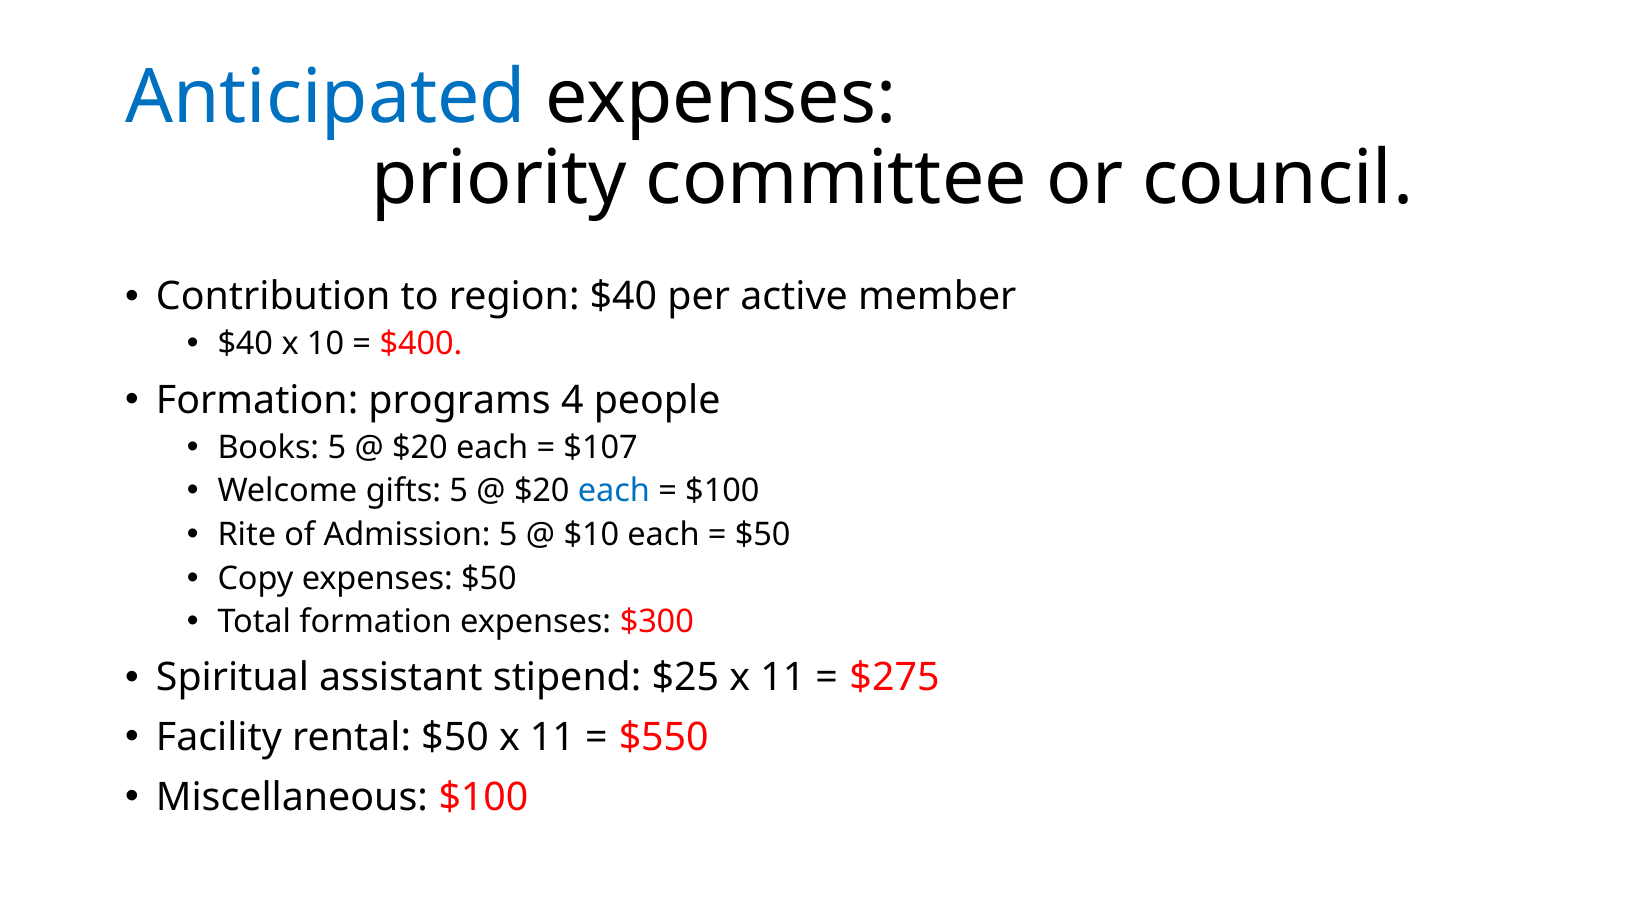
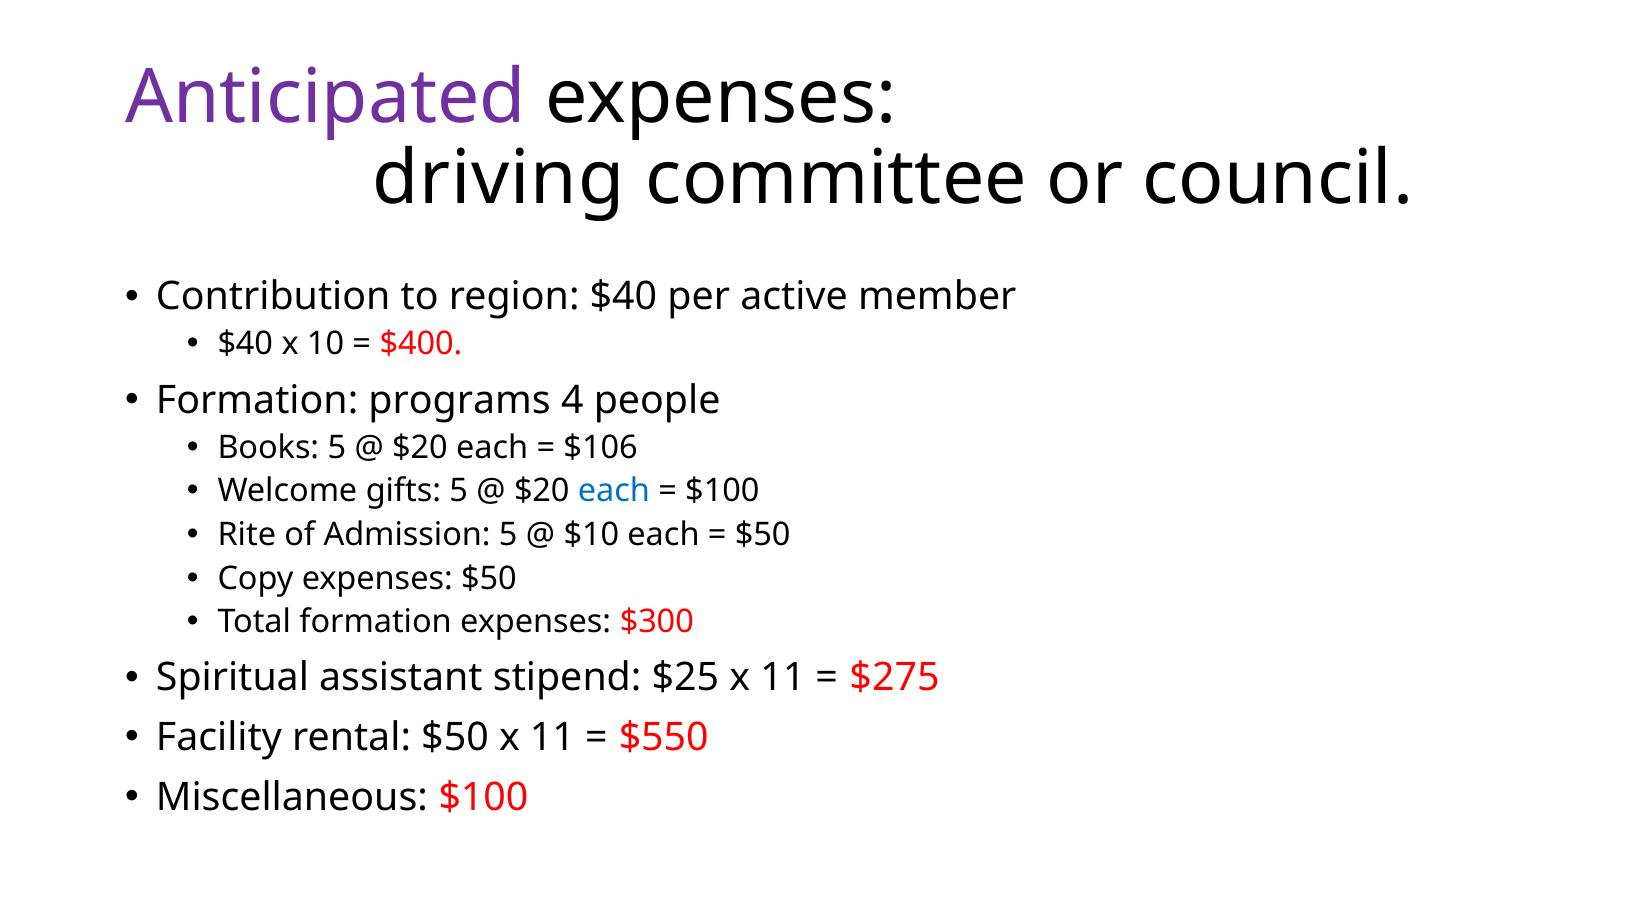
Anticipated colour: blue -> purple (326, 97)
priority: priority -> driving (499, 179)
$107: $107 -> $106 (601, 447)
